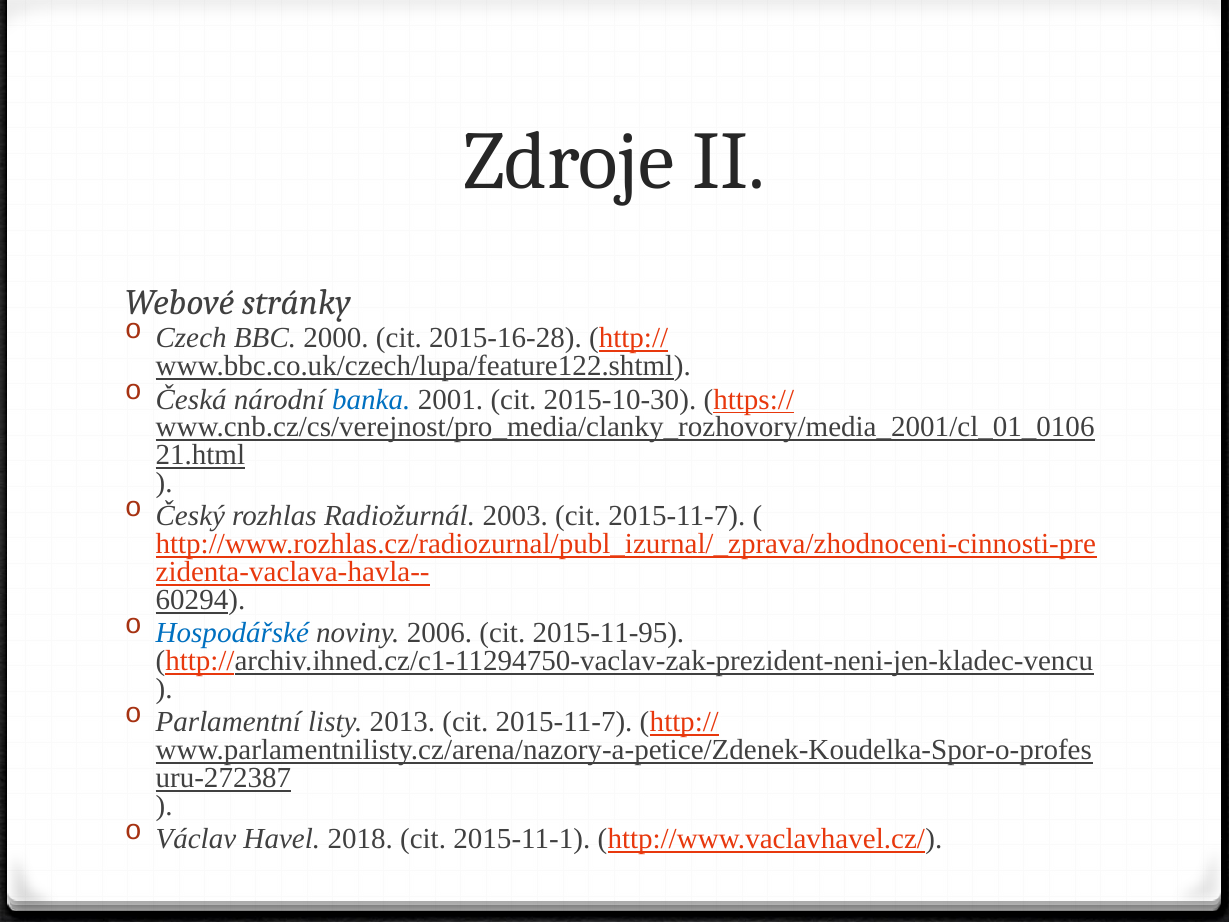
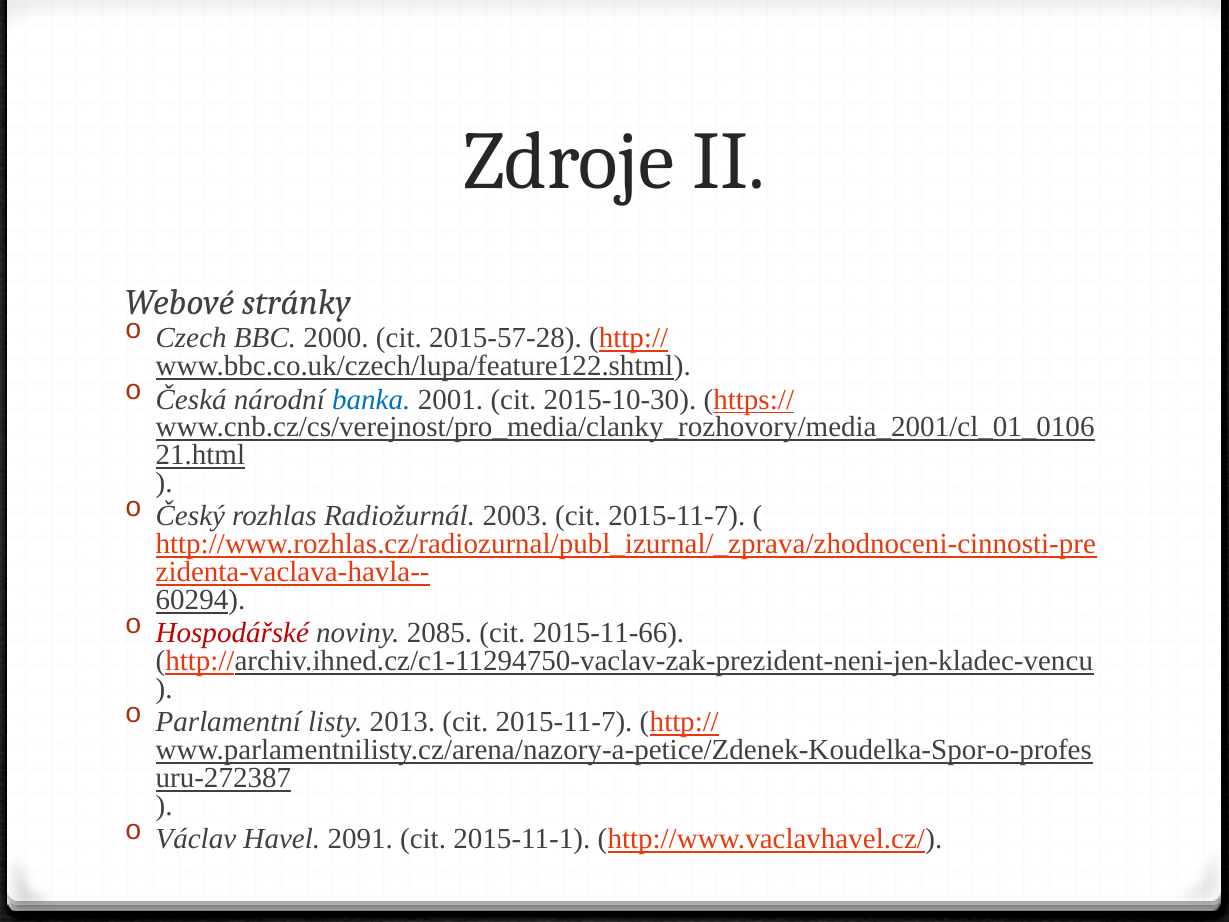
2015-16-28: 2015-16-28 -> 2015-57-28 (505, 338)
Hospodářské colour: blue -> red (232, 633)
2006: 2006 -> 2085 (439, 633)
2015-11-95: 2015-11-95 -> 2015-11-66 (608, 633)
2018: 2018 -> 2091 (360, 839)
